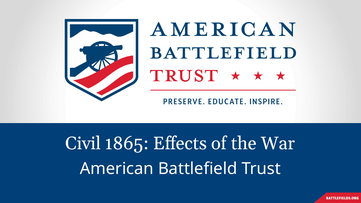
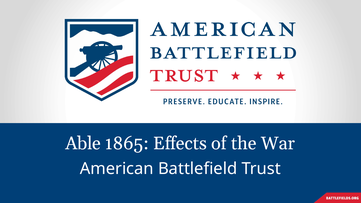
Civil: Civil -> Able (83, 143)
